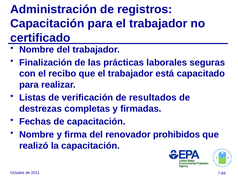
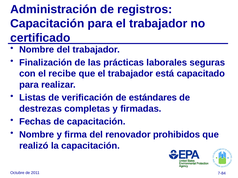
recibo: recibo -> recibe (62, 74)
resultados: resultados -> estándares (153, 98)
